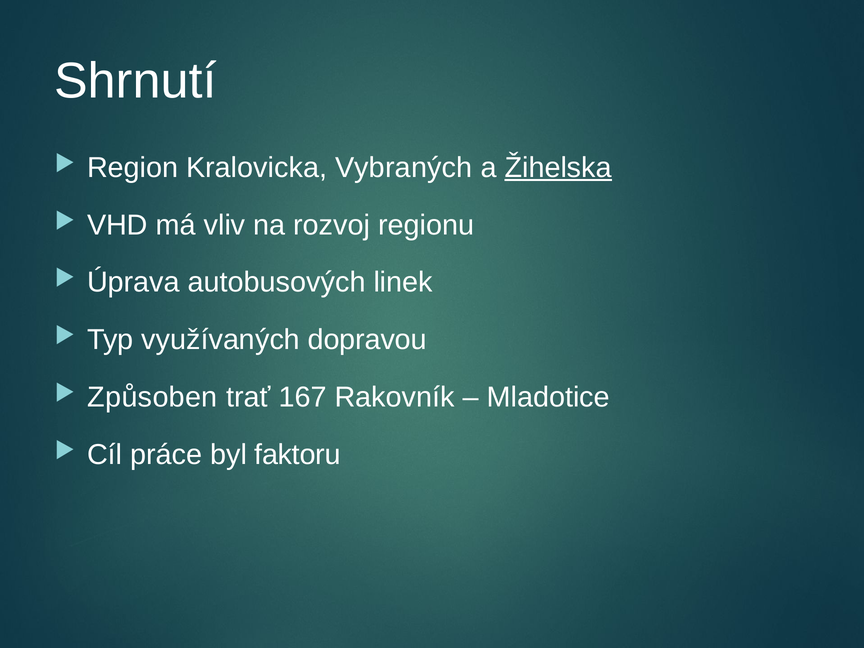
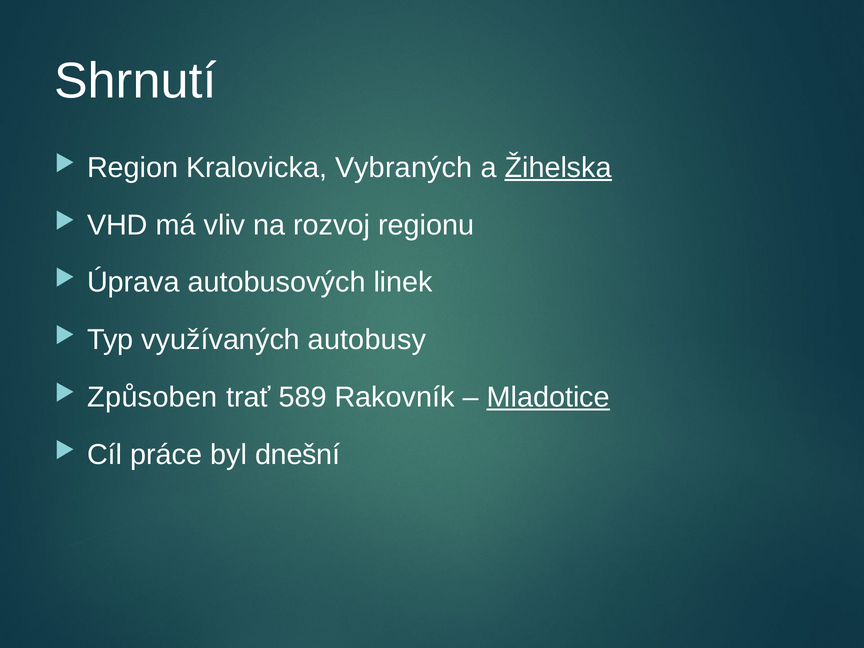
dopravou: dopravou -> autobusy (367, 340)
167: 167 -> 589 (303, 397)
Mladotice underline: none -> present (548, 397)
faktoru: faktoru -> dnešní (298, 455)
